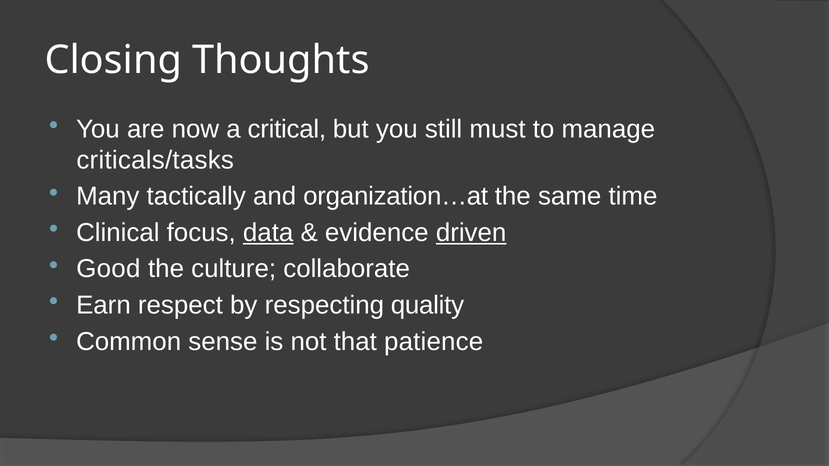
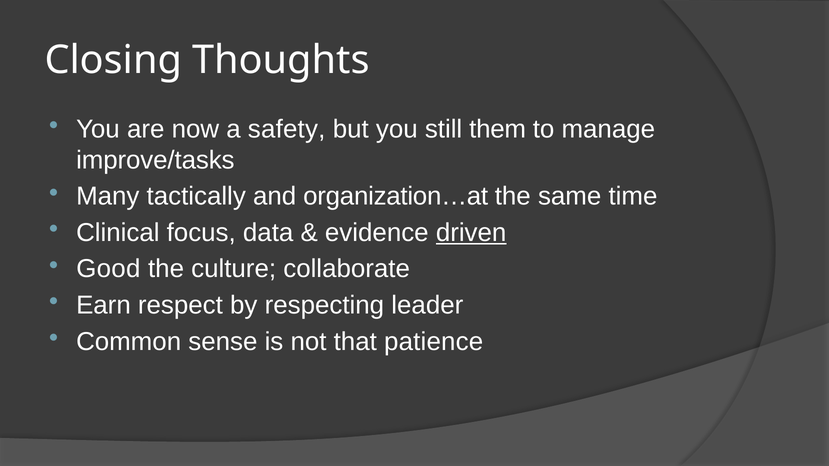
critical: critical -> safety (287, 129)
must: must -> them (498, 129)
criticals/tasks: criticals/tasks -> improve/tasks (155, 160)
data underline: present -> none (268, 233)
quality: quality -> leader (427, 305)
